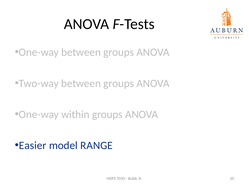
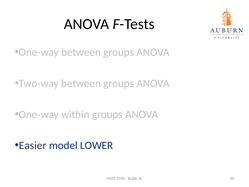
RANGE: RANGE -> LOWER (97, 145)
